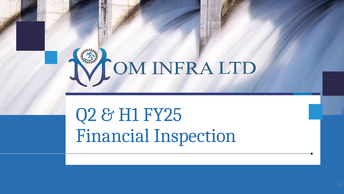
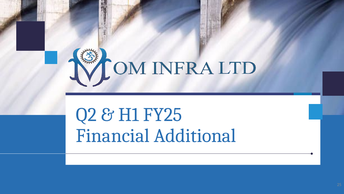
Inspection: Inspection -> Additional (195, 135)
